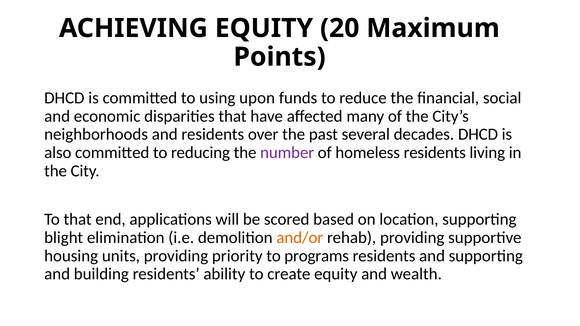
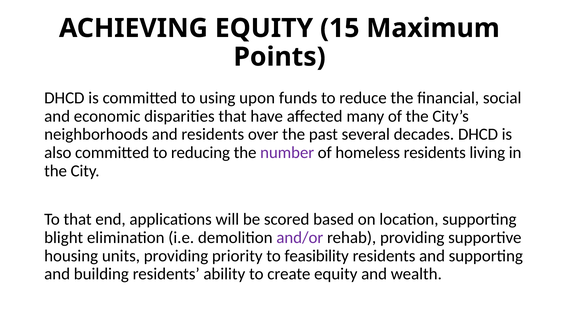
20: 20 -> 15 (340, 28)
and/or colour: orange -> purple (300, 238)
programs: programs -> feasibility (317, 256)
